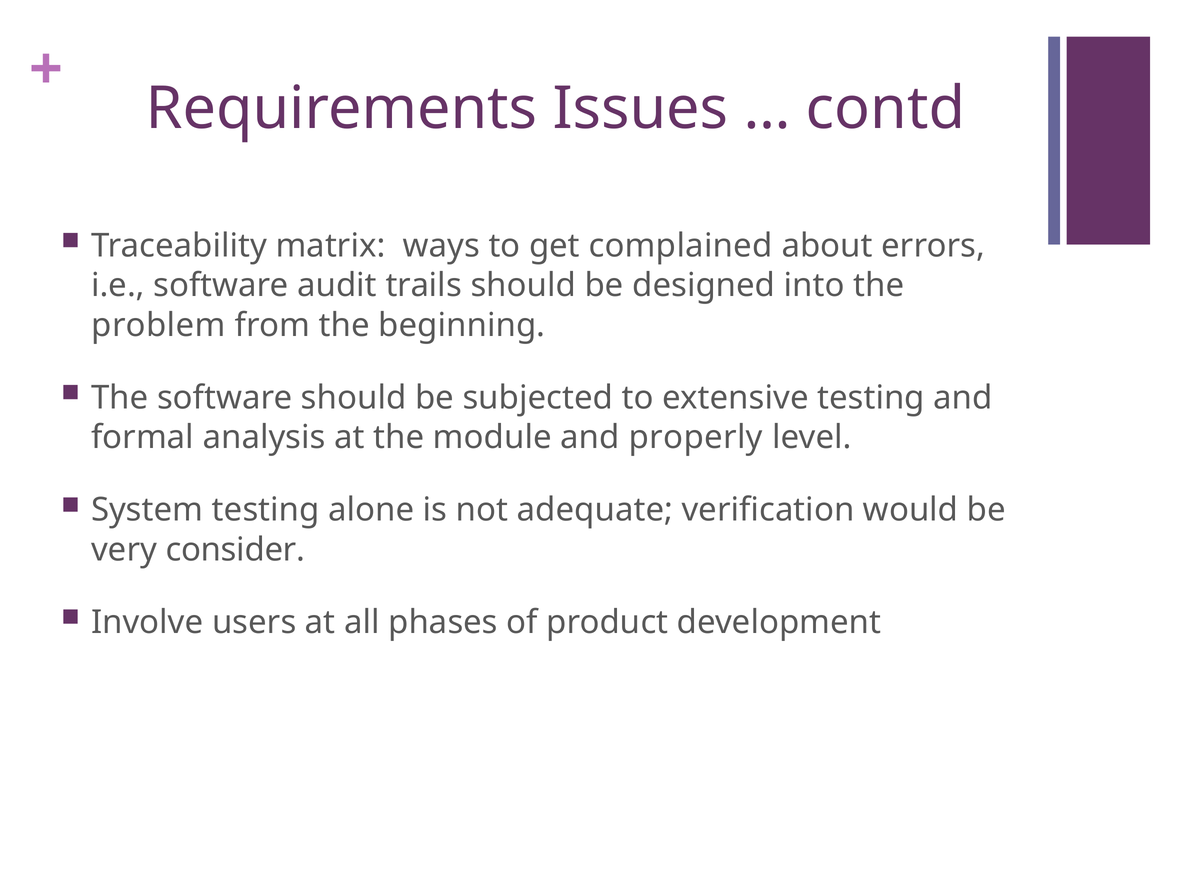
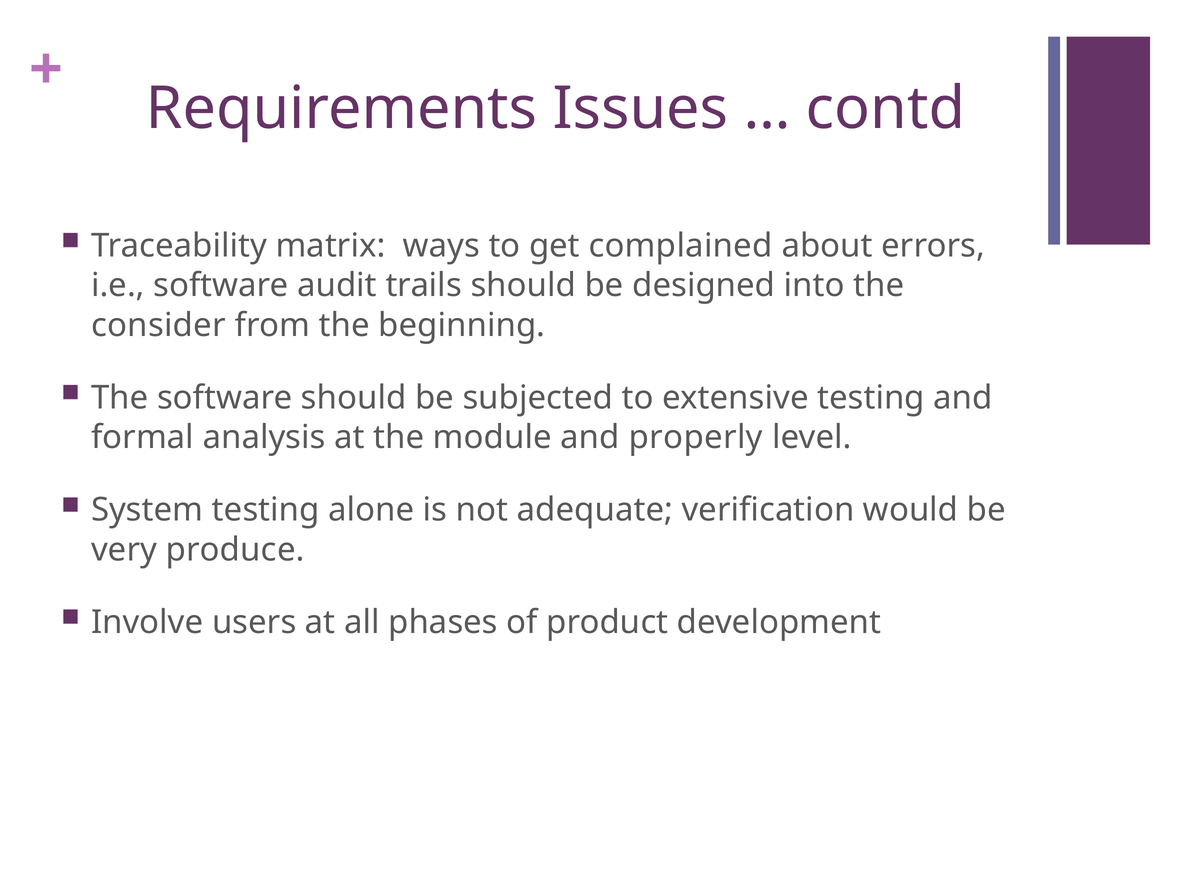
problem: problem -> consider (159, 325)
consider: consider -> produce (235, 550)
